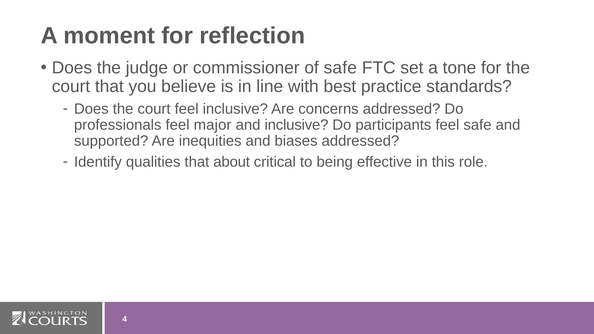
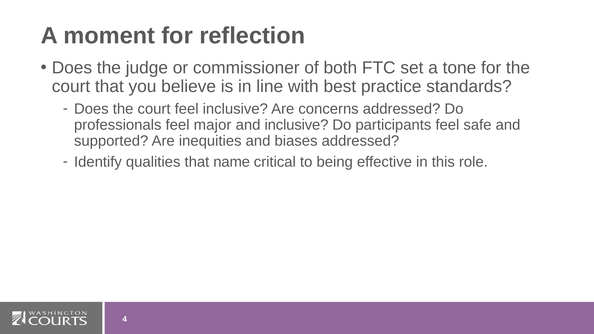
of safe: safe -> both (340, 68)
about: about -> name (232, 162)
